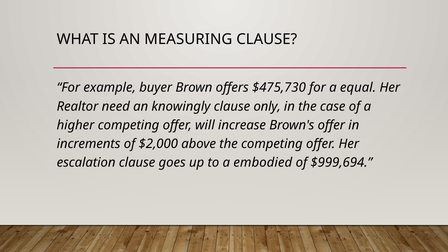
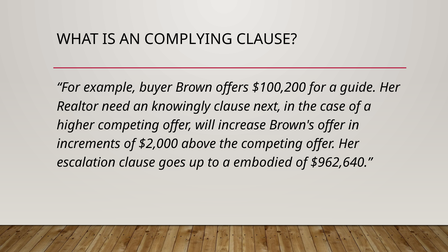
MEASURING: MEASURING -> COMPLYING (188, 39)
$475,730: $475,730 -> $100,200 (279, 88)
equal: equal -> guide (358, 88)
only: only -> next (267, 106)
$999,694: $999,694 -> $962,640 (341, 163)
